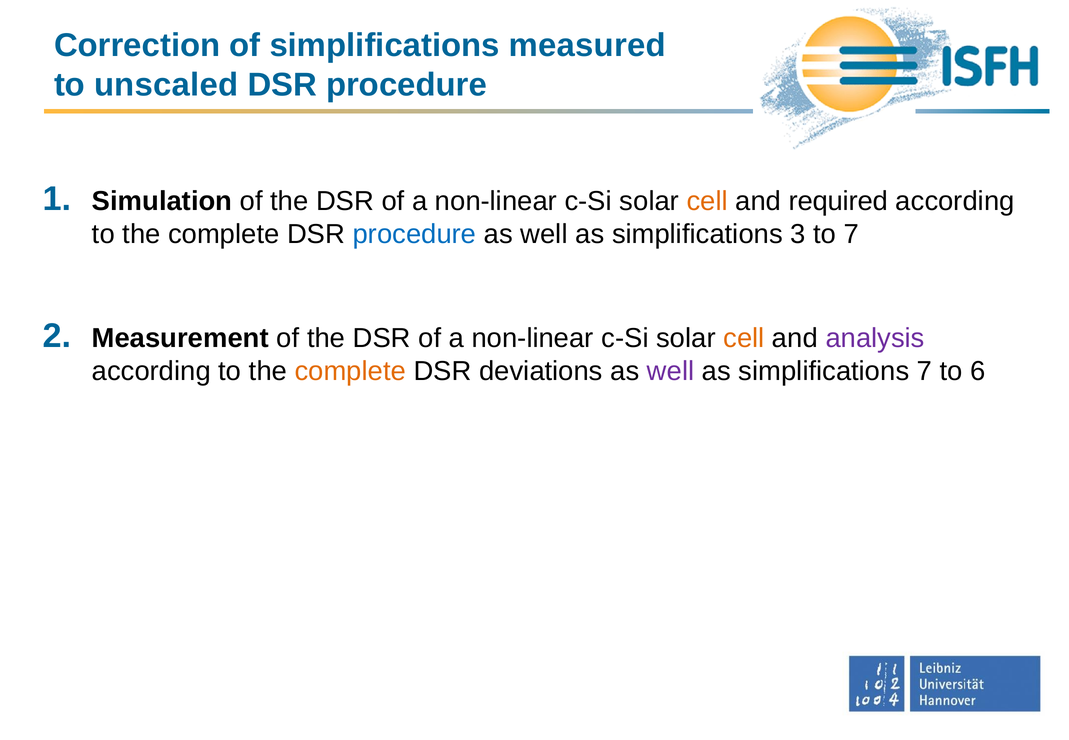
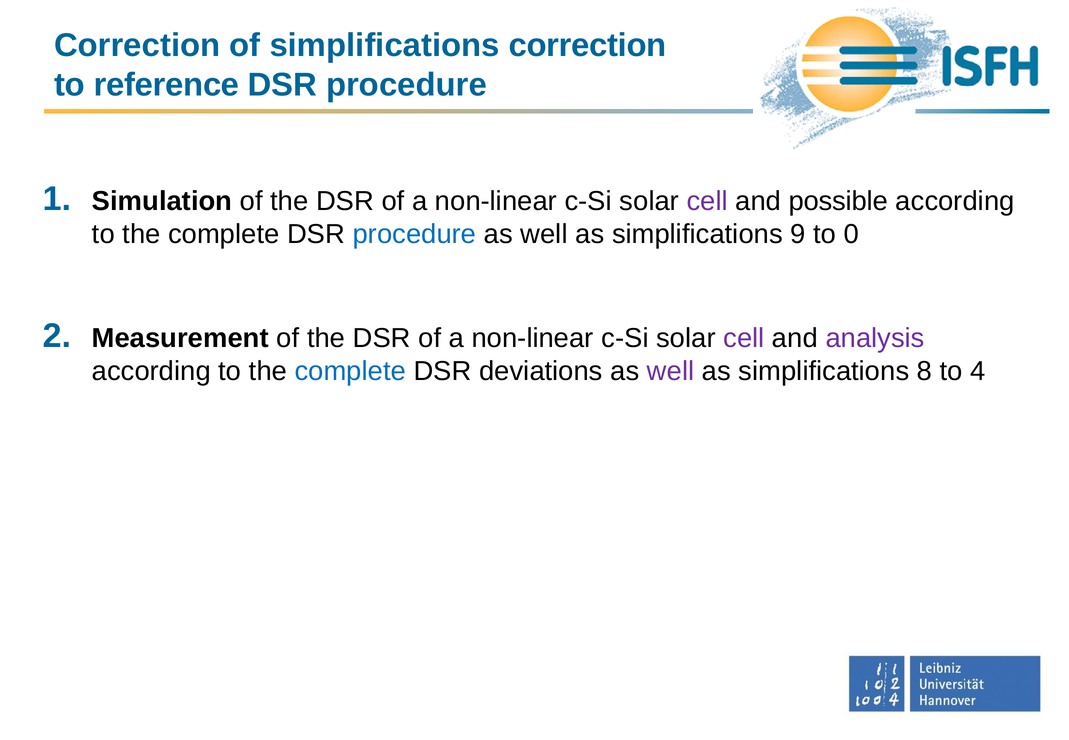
simplifications measured: measured -> correction (587, 45)
unscaled: unscaled -> reference (167, 85)
cell colour: orange -> purple (707, 201)
required: required -> possible (838, 201)
3: 3 -> 9 (798, 234)
to 7: 7 -> 0 (851, 234)
cell colour: orange -> purple (744, 338)
complete colour: orange -> blue (350, 371)
simplifications 7: 7 -> 8 (925, 371)
6: 6 -> 4 (978, 371)
